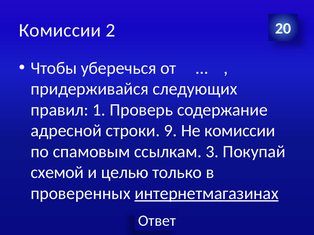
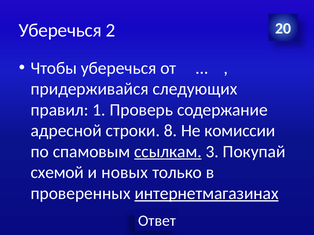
Комиссии: Комиссии -> Уберечься (60, 30)
9: 9 -> 8 (171, 131)
ссылкам underline: none -> present (168, 152)
целью: целью -> новых (125, 173)
